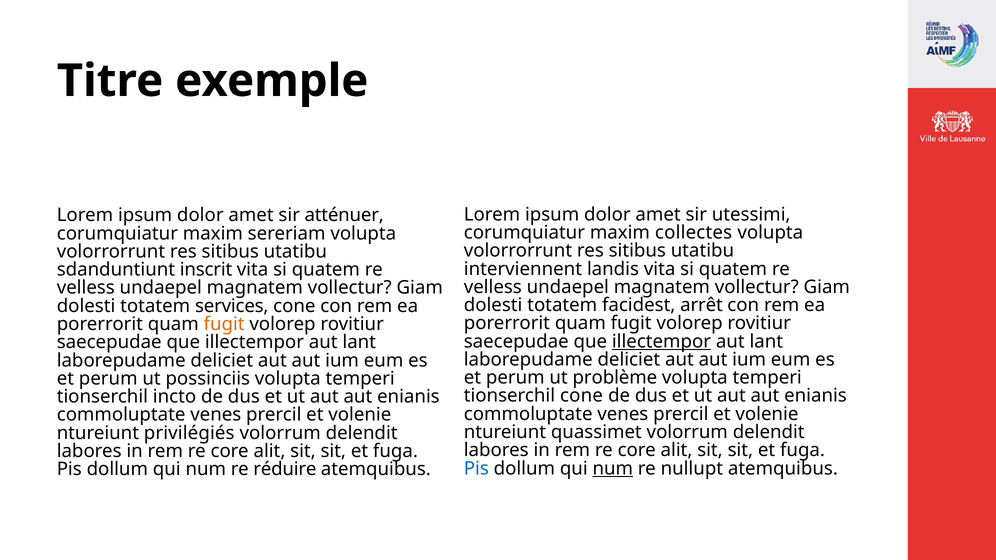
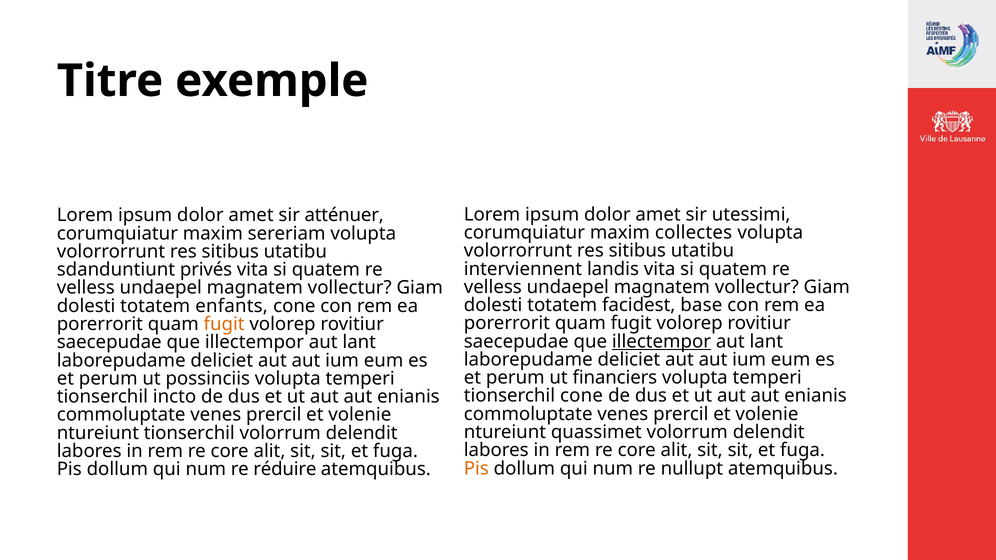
inscrit: inscrit -> privés (206, 270)
arrêt: arrêt -> base (701, 305)
services: services -> enfants (232, 306)
problème: problème -> financiers (615, 378)
ntureiunt privilégiés: privilégiés -> tionserchil (189, 433)
Pis colour: blue -> orange (476, 469)
num underline: present -> none (613, 469)
